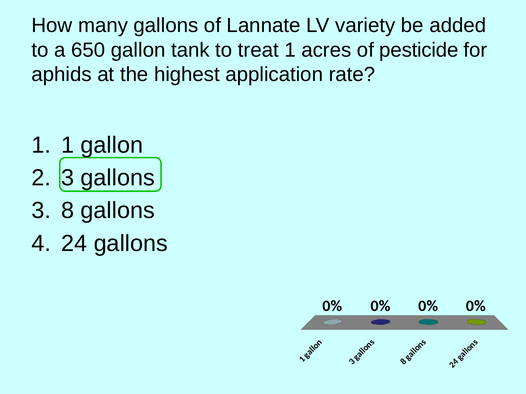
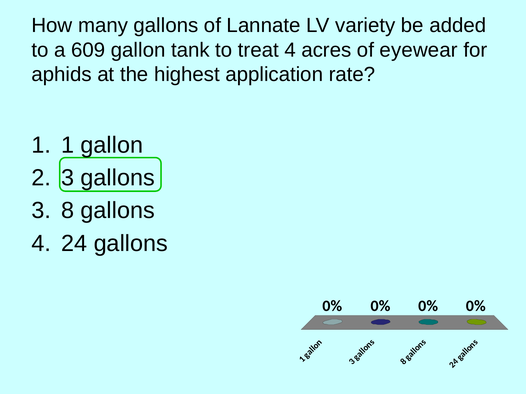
650: 650 -> 609 (88, 50)
treat 1: 1 -> 4 (290, 50)
pesticide: pesticide -> eyewear (419, 50)
